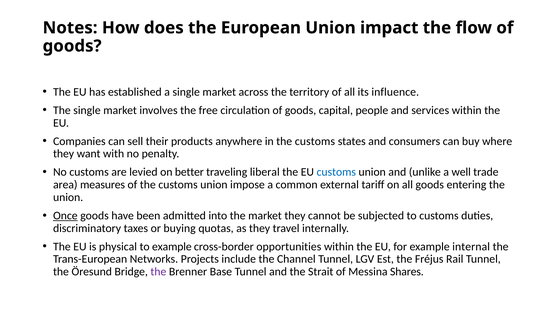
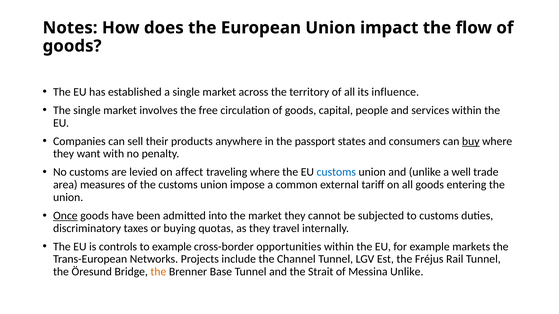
in the customs: customs -> passport (315, 141)
buy underline: none -> present (471, 141)
better: better -> affect (189, 172)
traveling liberal: liberal -> where (265, 172)
physical: physical -> controls (118, 247)
internal: internal -> markets (471, 247)
the colour: purple -> orange (158, 272)
Messina Shares: Shares -> Unlike (407, 272)
